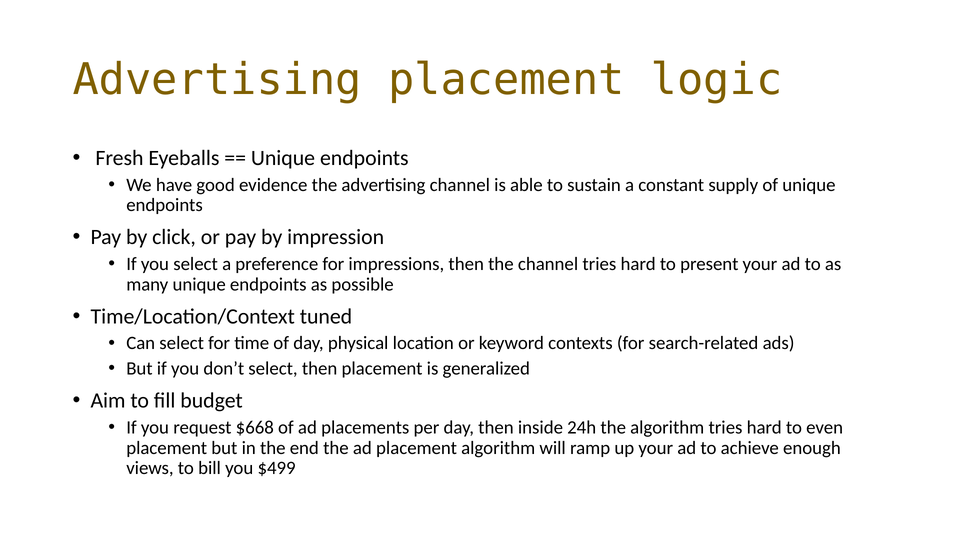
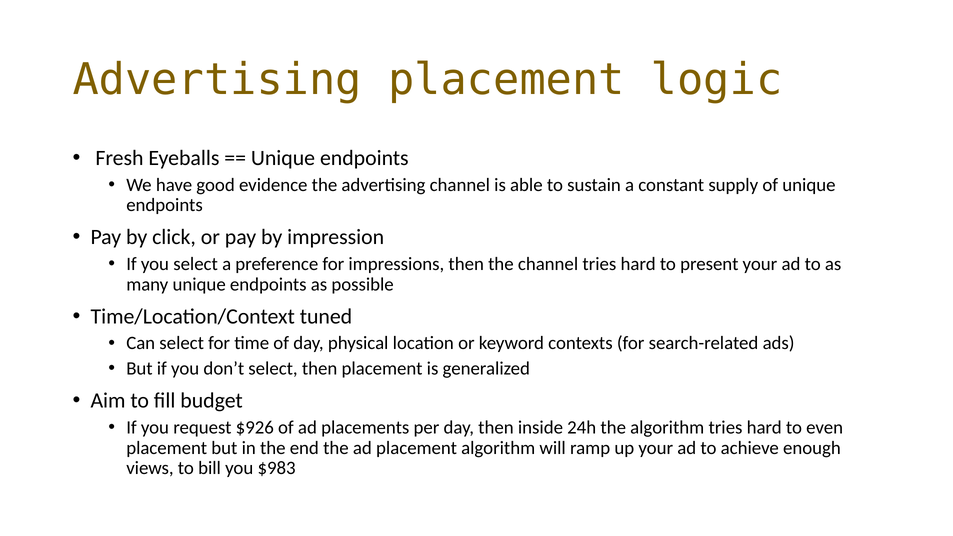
$668: $668 -> $926 (255, 427)
$499: $499 -> $983 (277, 468)
